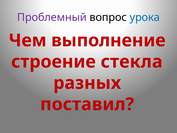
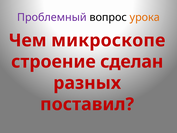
урока colour: blue -> orange (145, 17)
выполнение: выполнение -> микроскопе (108, 40)
стекла: стекла -> сделан (132, 62)
